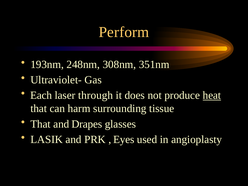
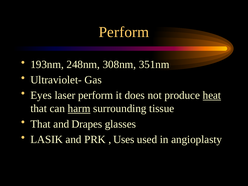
Each: Each -> Eyes (41, 95)
laser through: through -> perform (96, 95)
harm underline: none -> present (79, 109)
Eyes: Eyes -> Uses (124, 139)
